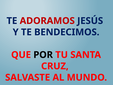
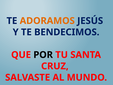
ADORAMOS colour: red -> orange (47, 21)
